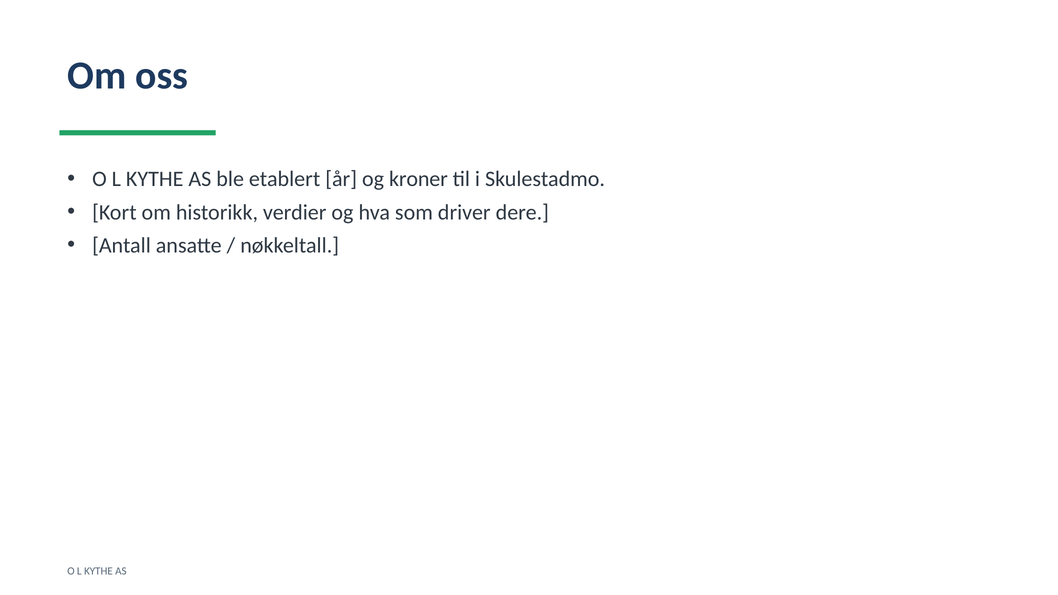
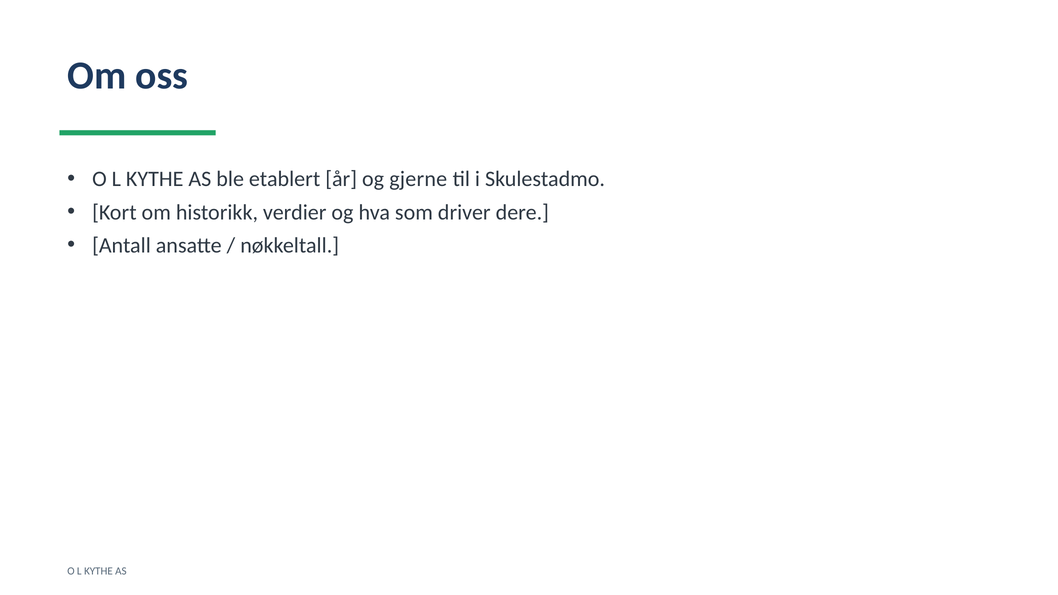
kroner: kroner -> gjerne (418, 179)
